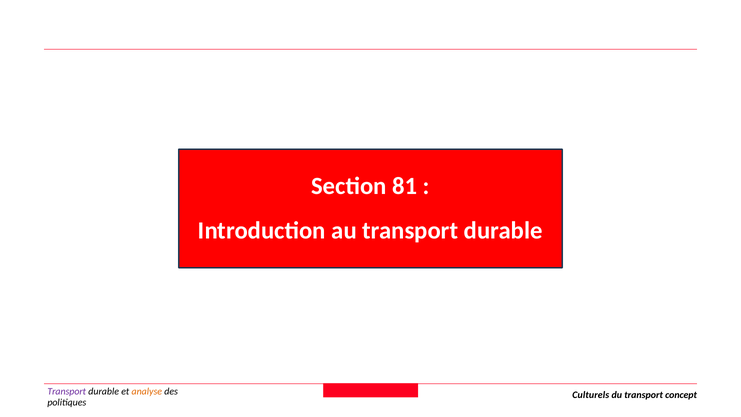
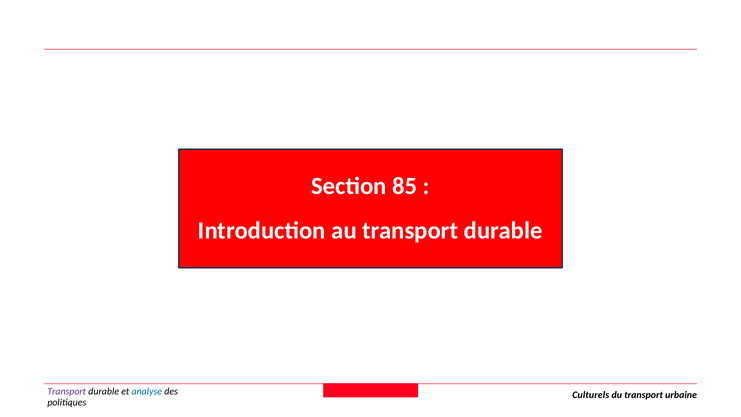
81: 81 -> 85 (405, 186)
analyse colour: orange -> blue (147, 392)
concept: concept -> urbaine (681, 395)
